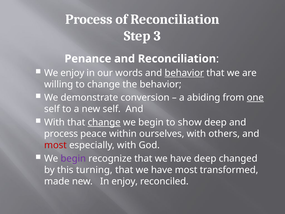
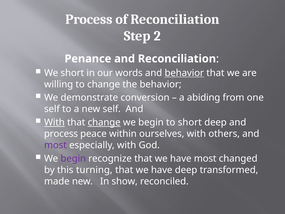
3: 3 -> 2 (157, 36)
We enjoy: enjoy -> short (72, 73)
one underline: present -> none (255, 98)
With underline: none -> present (54, 122)
to show: show -> short (190, 122)
most colour: red -> purple (55, 145)
have deep: deep -> most (205, 158)
have most: most -> deep (186, 170)
In enjoy: enjoy -> show (125, 181)
